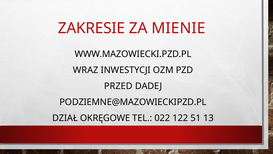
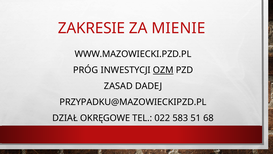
WRAZ: WRAZ -> PRÓG (86, 70)
OZM underline: none -> present (163, 70)
PRZED: PRZED -> ZASAD (118, 86)
PODZIEMNE@MAZOWIECKIPZD.PL: PODZIEMNE@MAZOWIECKIPZD.PL -> PRZYPADKU@MAZOWIECKIPZD.PL (133, 102)
122: 122 -> 583 (180, 118)
13: 13 -> 68 (208, 118)
